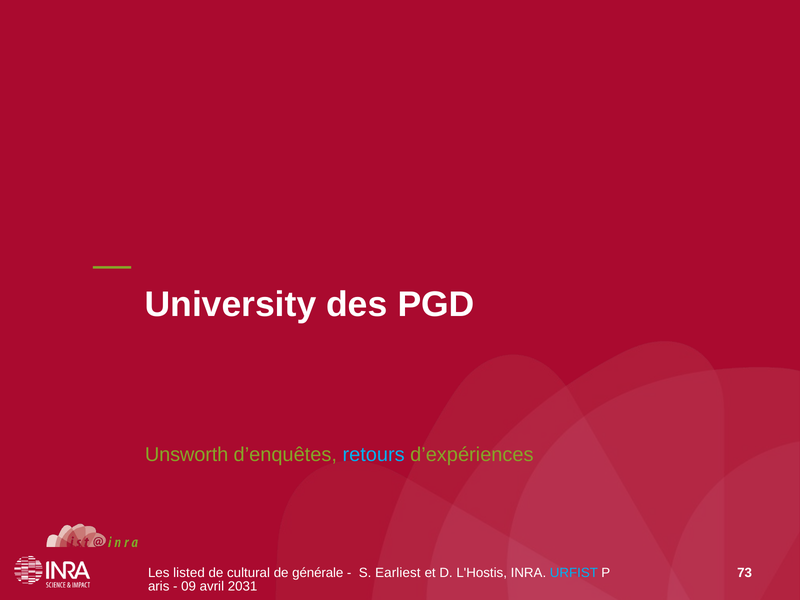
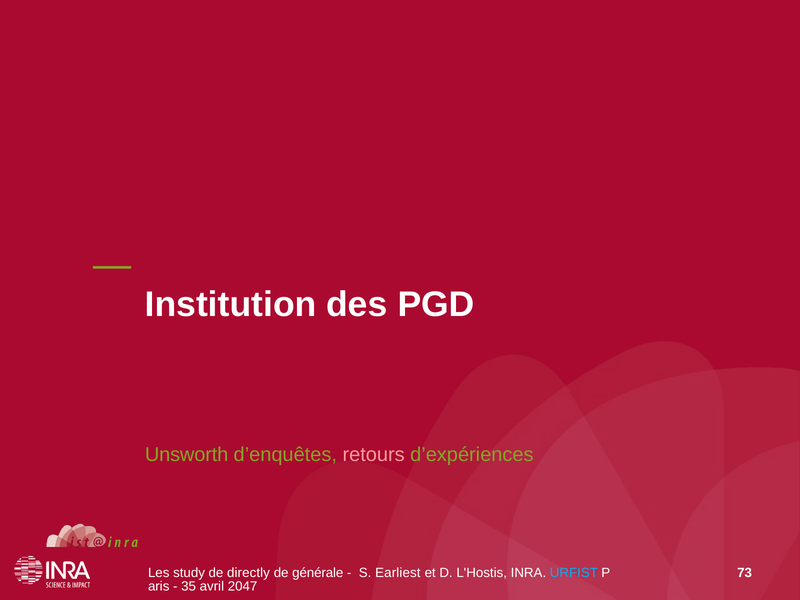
University: University -> Institution (231, 304)
retours colour: light blue -> pink (374, 454)
listed: listed -> study (189, 573)
cultural: cultural -> directly (248, 573)
09: 09 -> 35 (189, 586)
2031: 2031 -> 2047 (243, 586)
